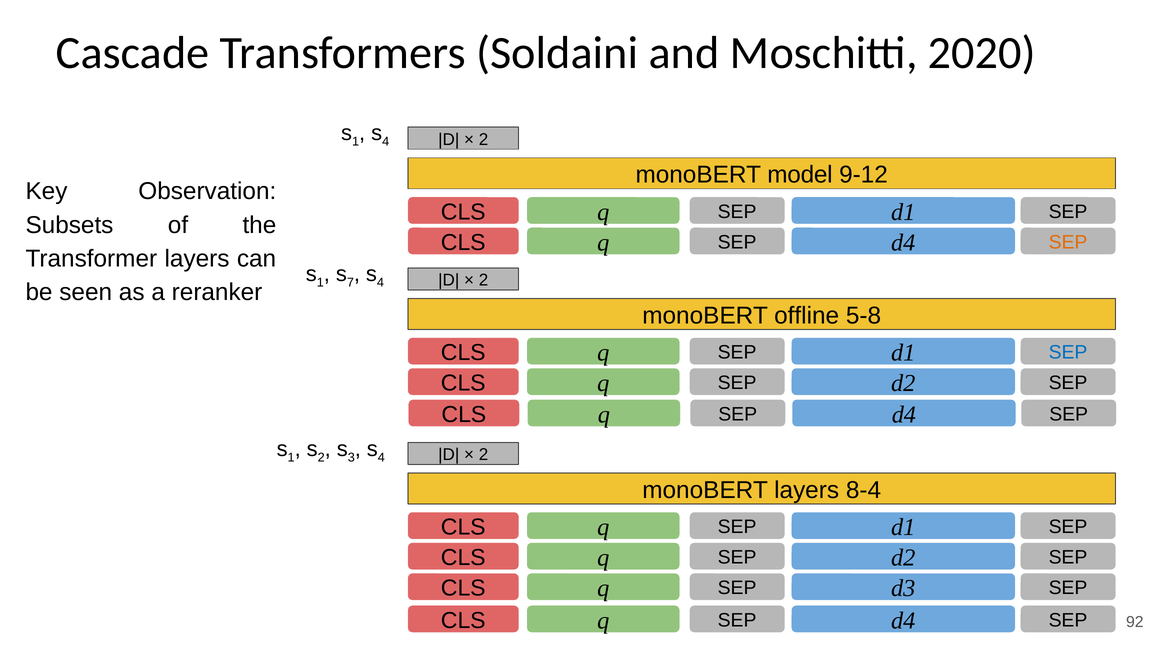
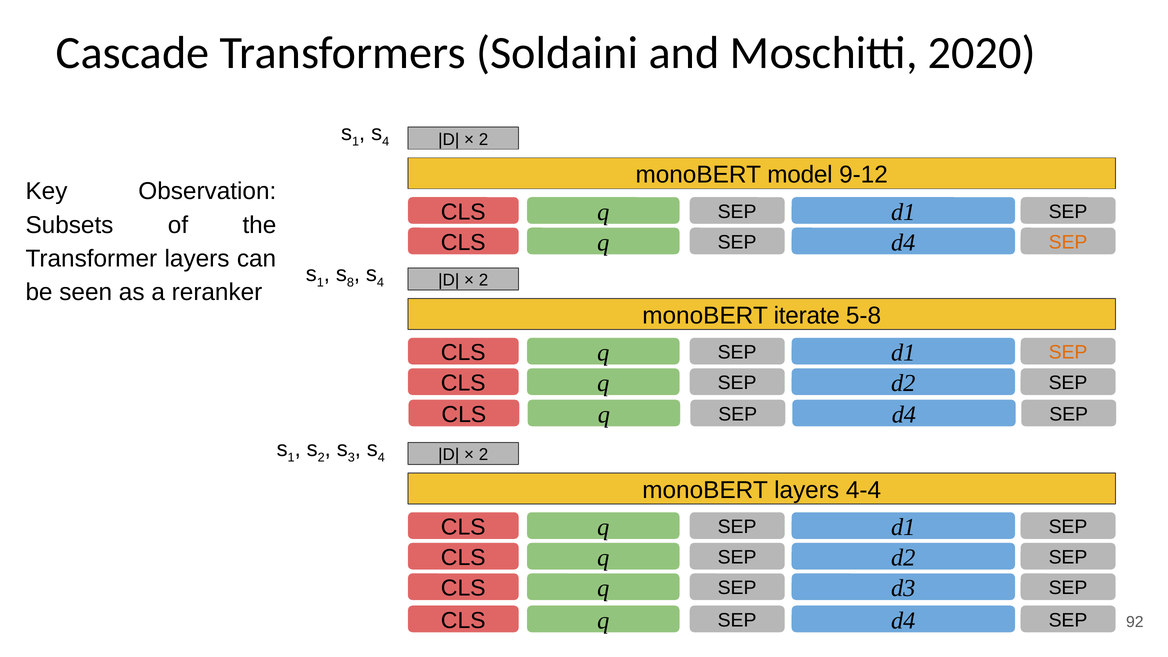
7: 7 -> 8 (350, 283)
offline: offline -> iterate (807, 316)
SEP colour: blue -> orange (1068, 352)
8-4: 8-4 -> 4-4 (864, 490)
